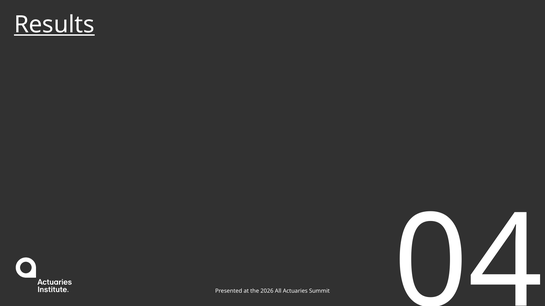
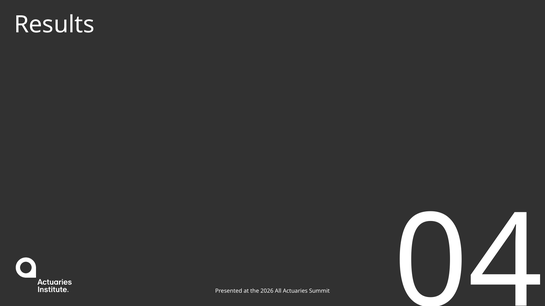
Results underline: present -> none (54, 25)
